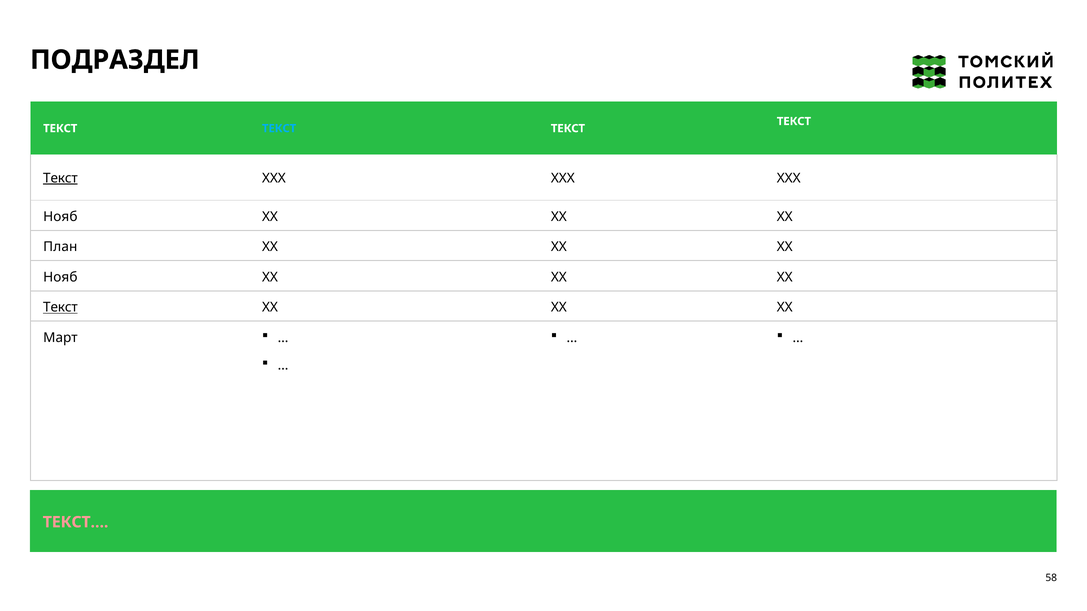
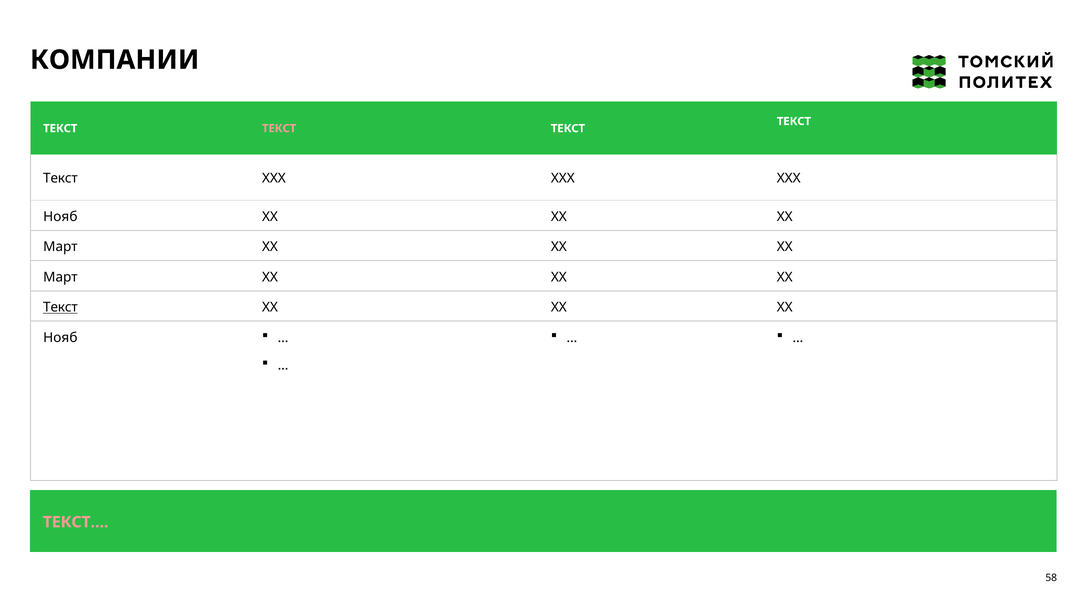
ПОДРАЗДЕЛ: ПОДРАЗДЕЛ -> КОМПАНИИ (115, 60)
ТЕКСТ colour: light blue -> pink (279, 129)
Текст underline: present -> none (60, 178)
План: План -> Март (60, 247)
Нояб: Нояб -> Март (60, 277)
Март: Март -> Нояб (60, 338)
